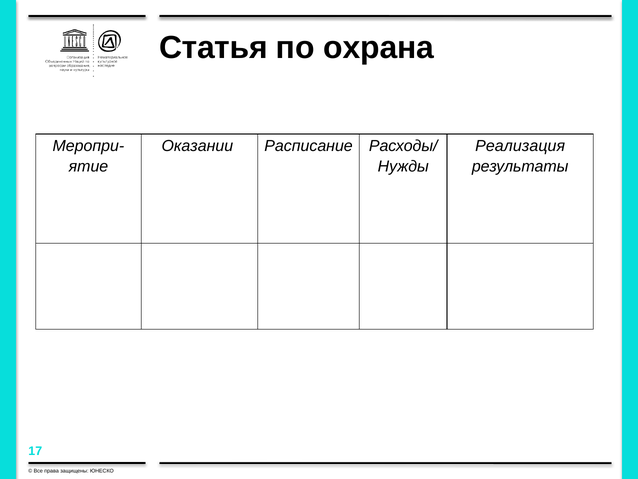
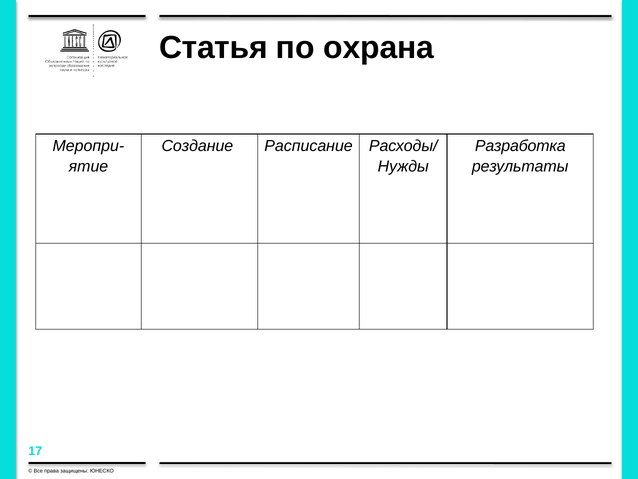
Оказании: Оказании -> Создание (197, 146)
Реализация: Реализация -> Разработка (520, 146)
